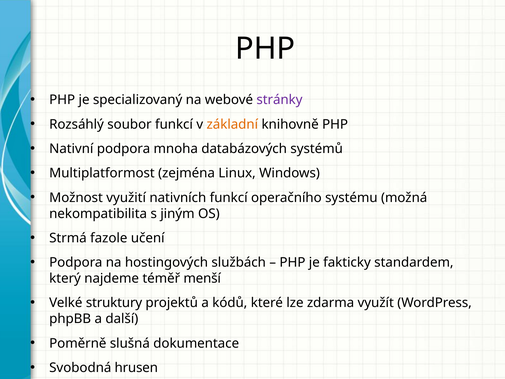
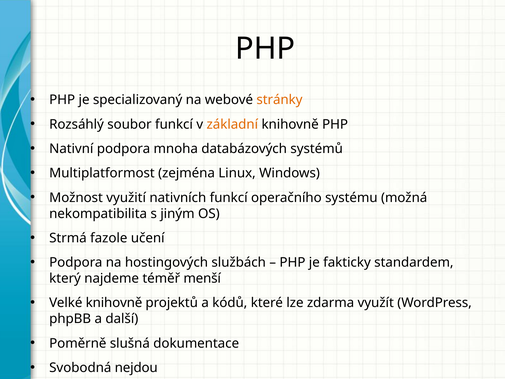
stránky colour: purple -> orange (279, 100)
Velké struktury: struktury -> knihovně (114, 303)
hrusen: hrusen -> nejdou (136, 368)
